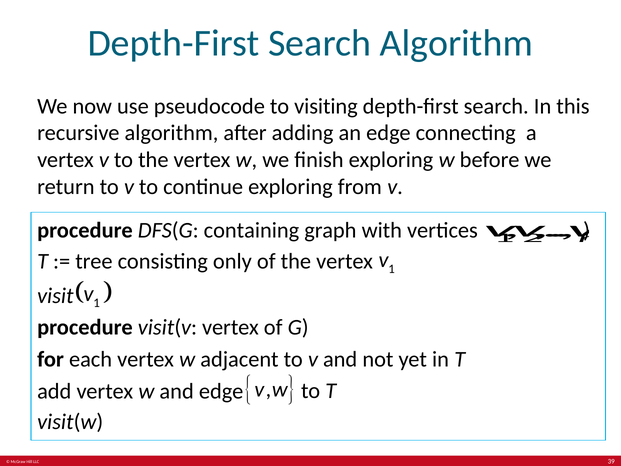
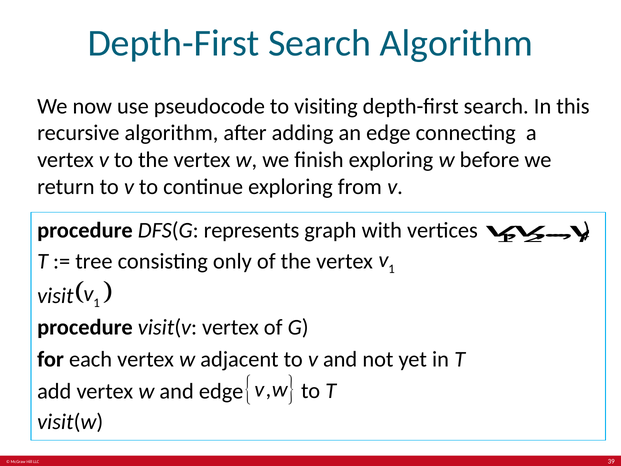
containing: containing -> represents (252, 230)
